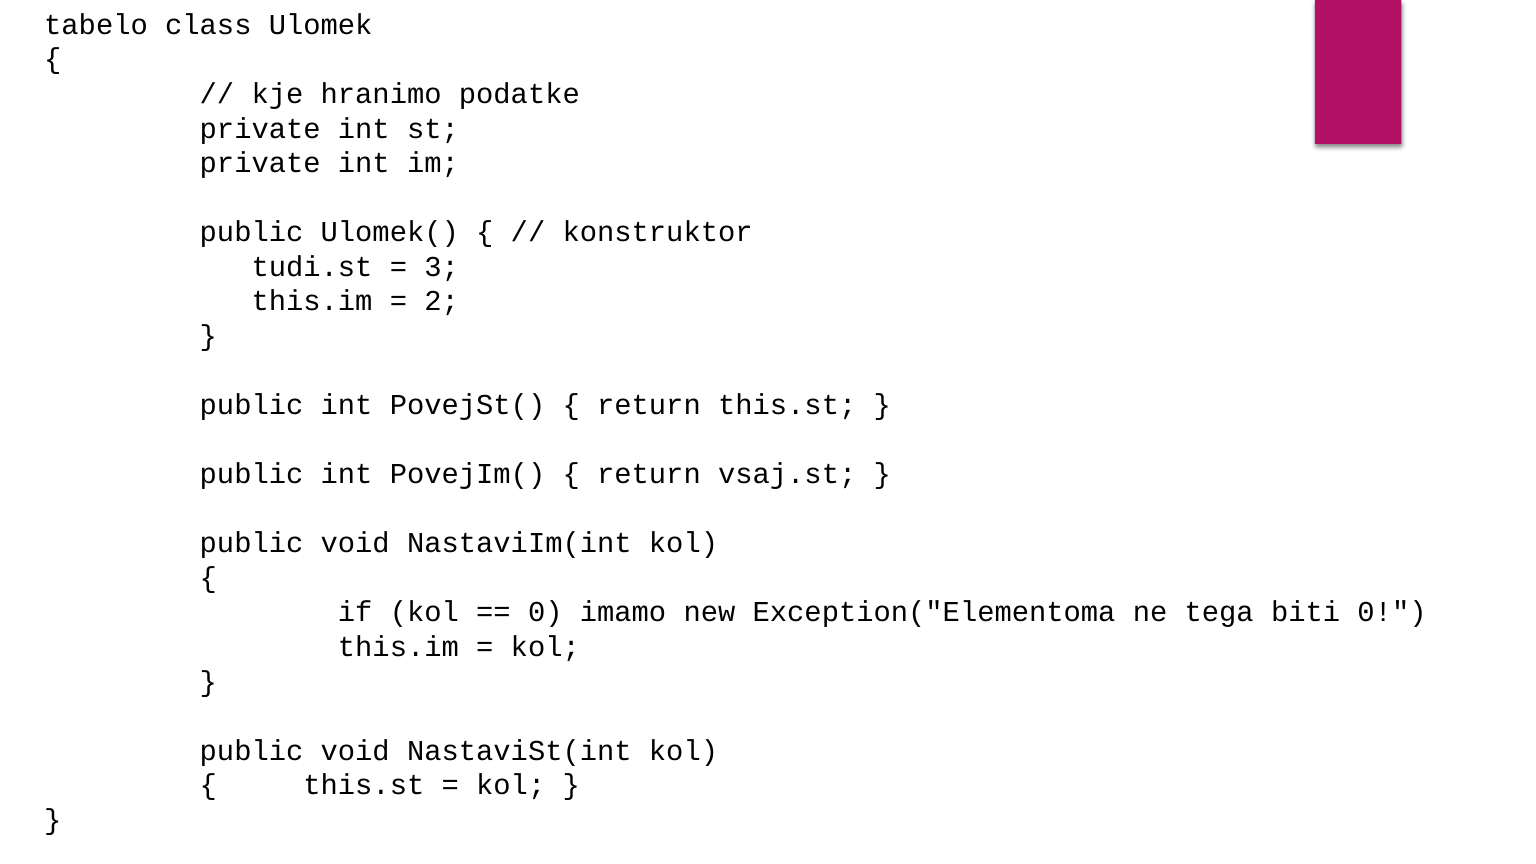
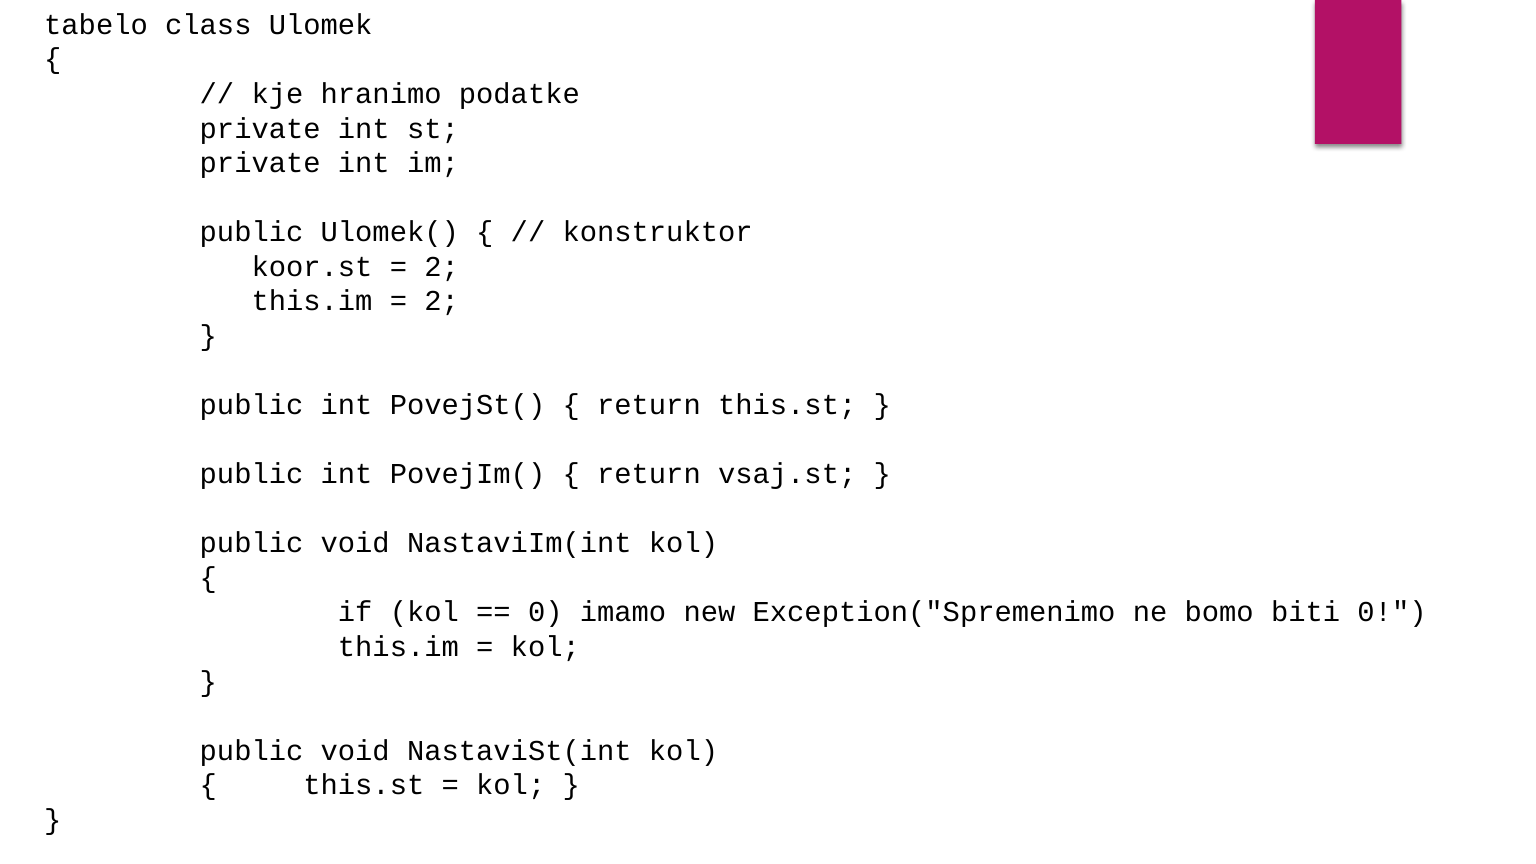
tudi.st: tudi.st -> koor.st (312, 267)
3: 3 -> 2 (442, 267)
Exception("Elementoma: Exception("Elementoma -> Exception("Spremenimo (934, 612)
tega: tega -> bomo (1219, 612)
